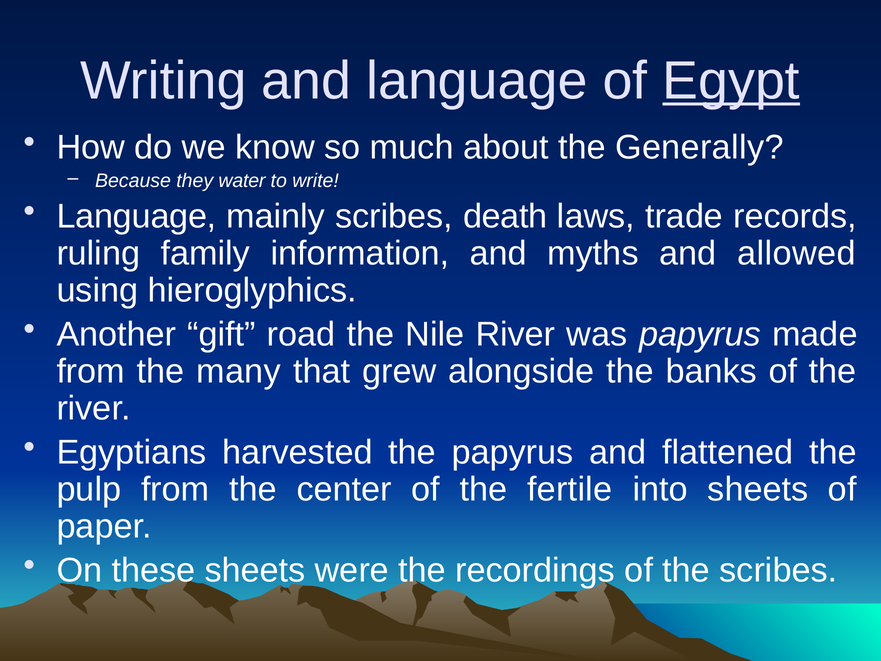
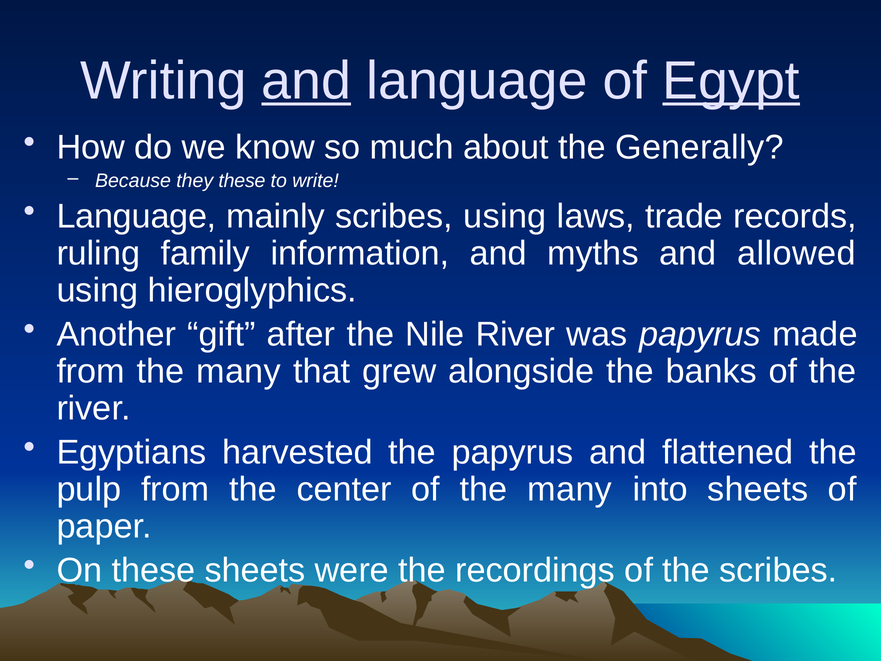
and underline: none -> present (306, 81)
they water: water -> these (242, 181)
scribes death: death -> using (505, 216)
road: road -> after (301, 334)
of the fertile: fertile -> many (570, 489)
